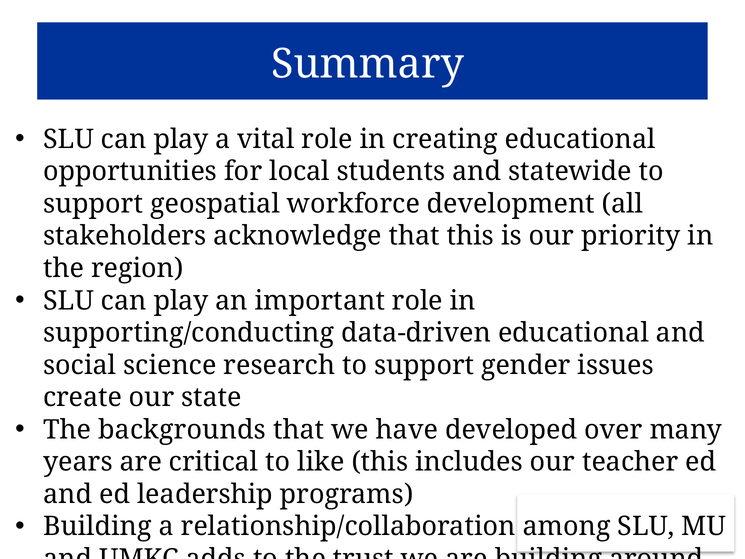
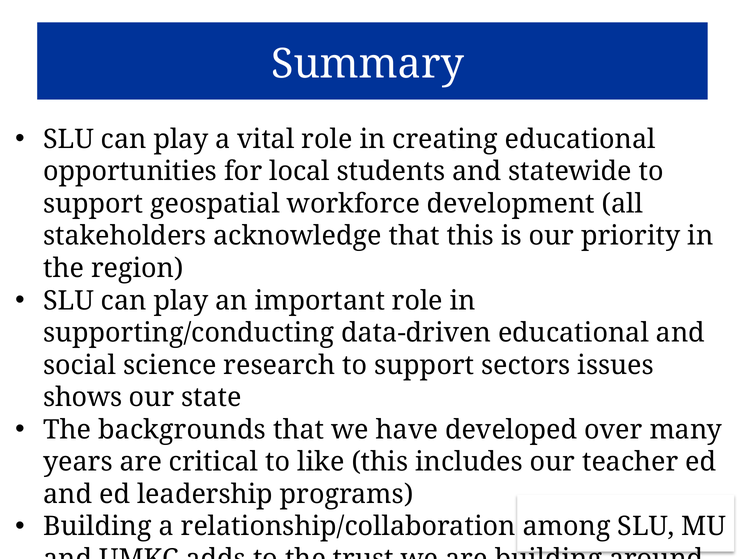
gender: gender -> sectors (526, 365)
create: create -> shows (83, 397)
